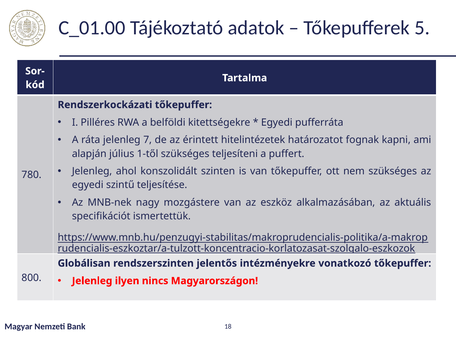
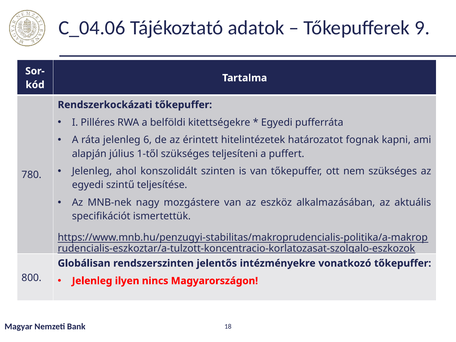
C_01.00: C_01.00 -> C_04.06 (92, 28)
5: 5 -> 9 (422, 28)
7: 7 -> 6 (148, 140)
